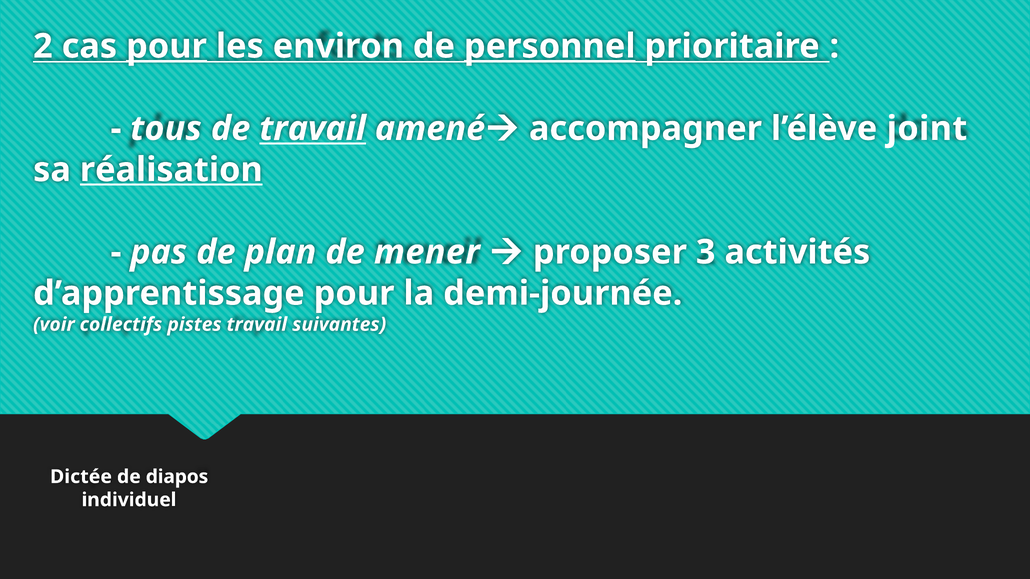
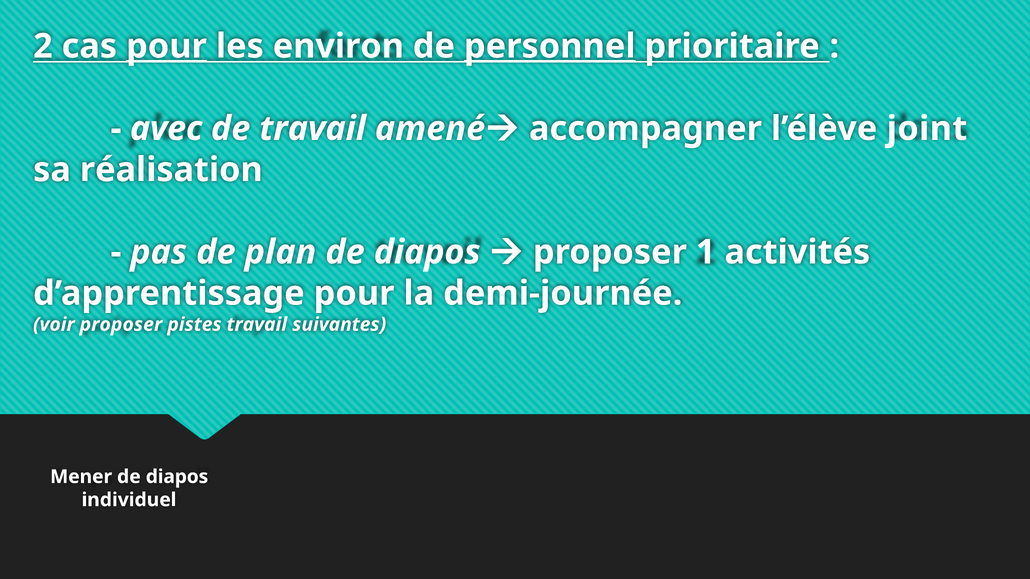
tous: tous -> avec (166, 129)
travail underline: present -> none (313, 129)
réalisation underline: present -> none (171, 170)
plan de mener: mener -> diapos (427, 252)
3: 3 -> 1 (706, 252)
voir collectifs: collectifs -> proposer (121, 325)
Dictée: Dictée -> Mener (81, 477)
